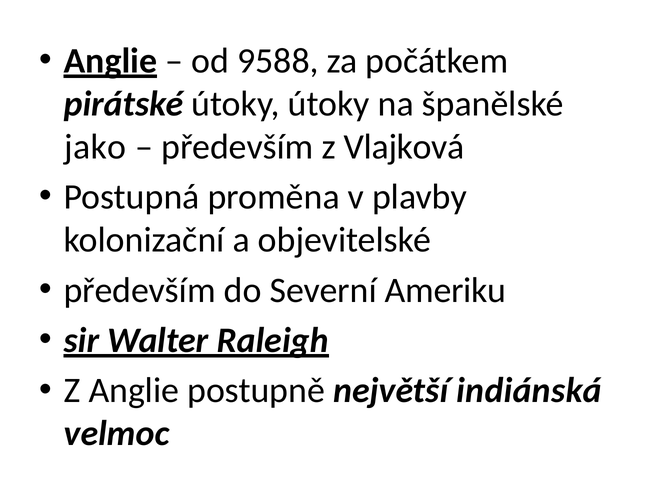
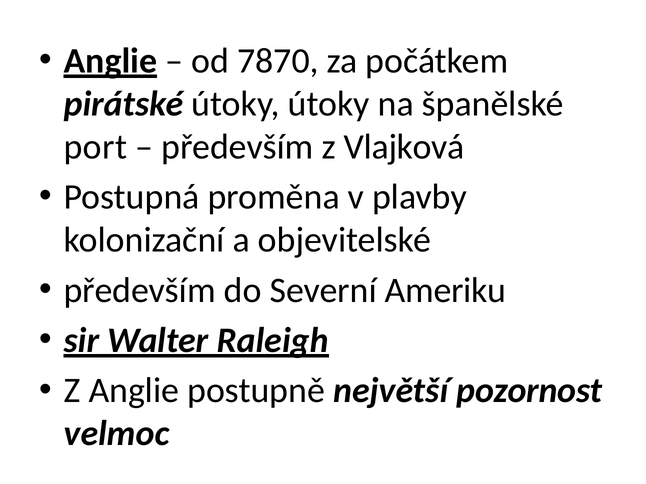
9588: 9588 -> 7870 (278, 61)
jako: jako -> port (95, 147)
indiánská: indiánská -> pozornost (529, 391)
